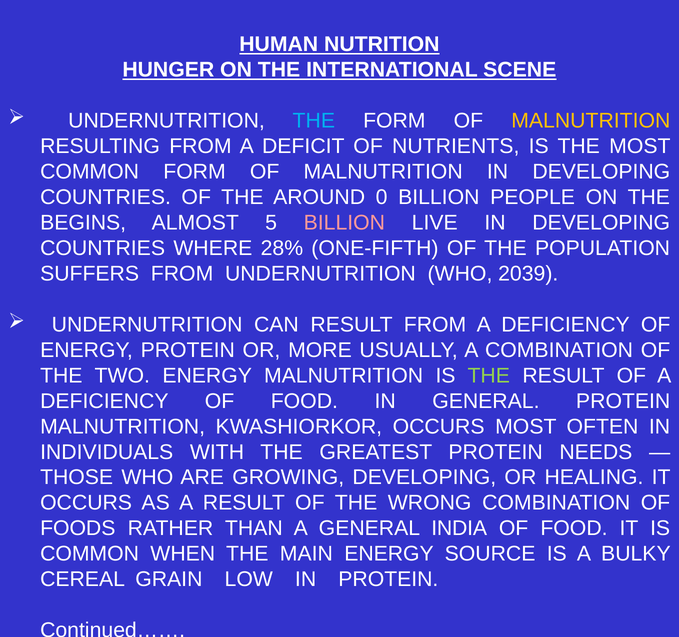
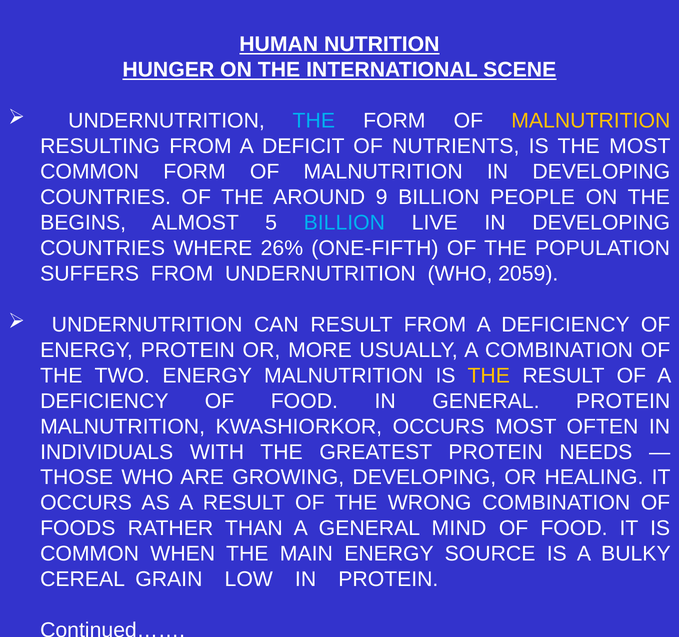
0: 0 -> 9 (382, 197)
BILLION colour: pink -> light blue (344, 223)
28%: 28% -> 26% (282, 248)
2039: 2039 -> 2059 (528, 273)
THE colour: light green -> yellow (489, 375)
INDIA: INDIA -> MIND (459, 528)
